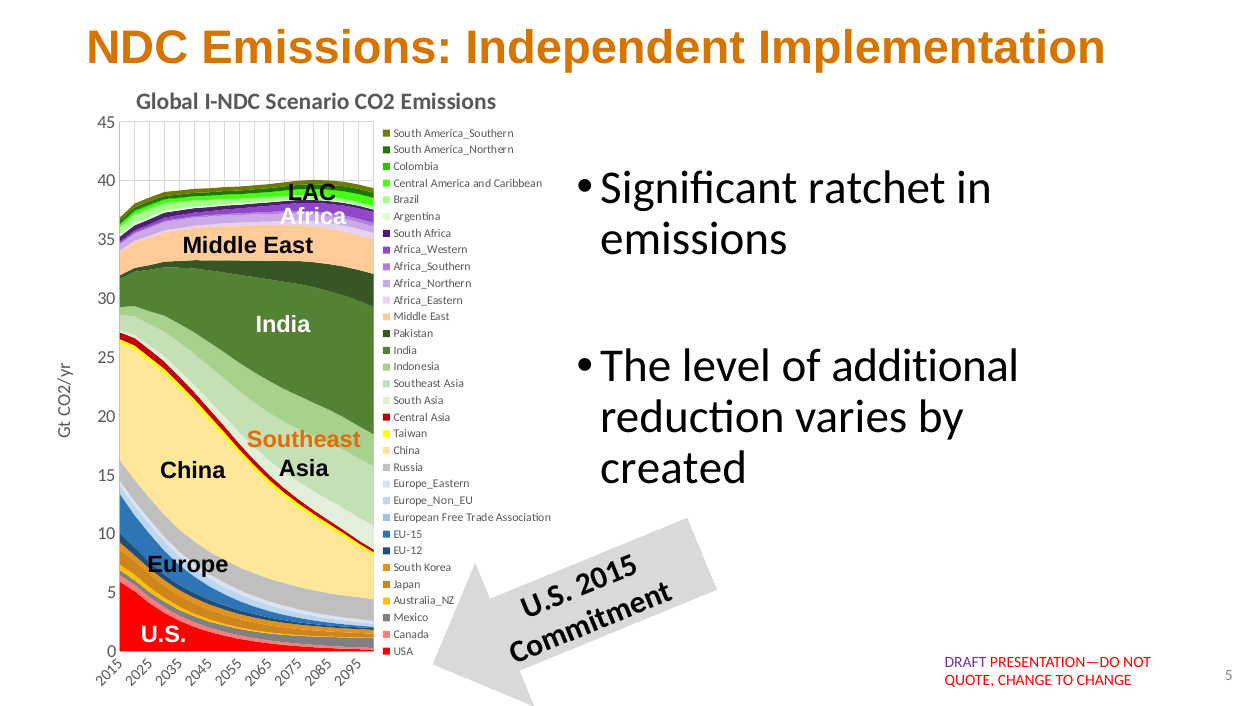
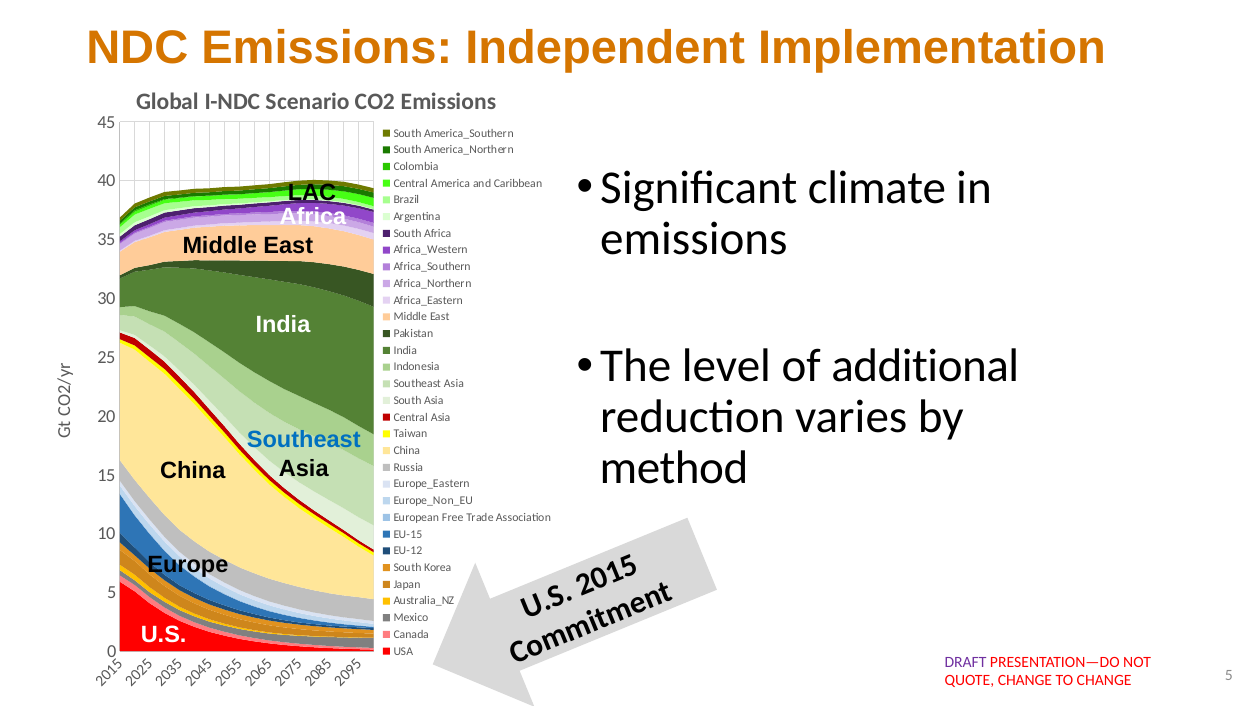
ratchet: ratchet -> climate (877, 188)
Southeast colour: orange -> blue (304, 440)
created: created -> method (674, 468)
